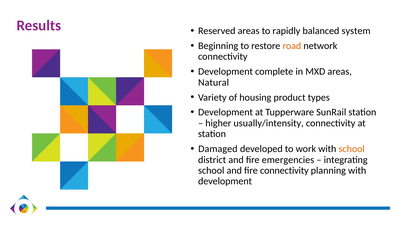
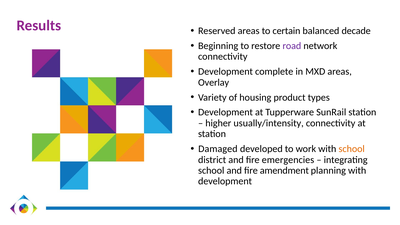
rapidly: rapidly -> certain (286, 31)
system: system -> decade (356, 31)
road colour: orange -> purple (292, 46)
Natural: Natural -> Overlay (214, 82)
fire connectivity: connectivity -> amendment (284, 170)
